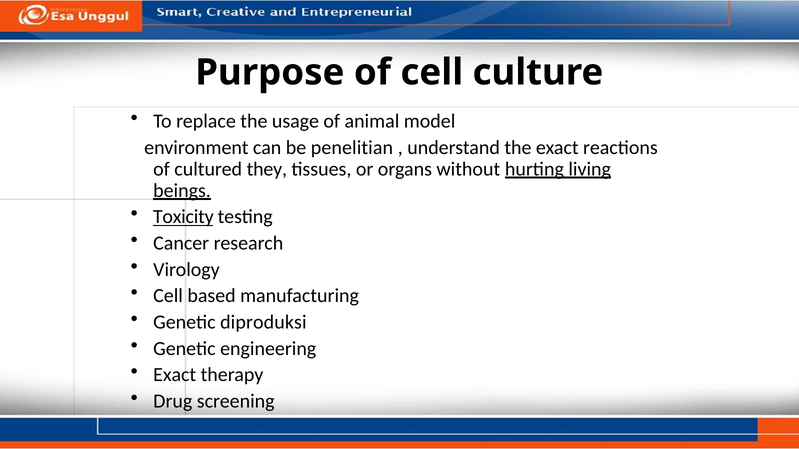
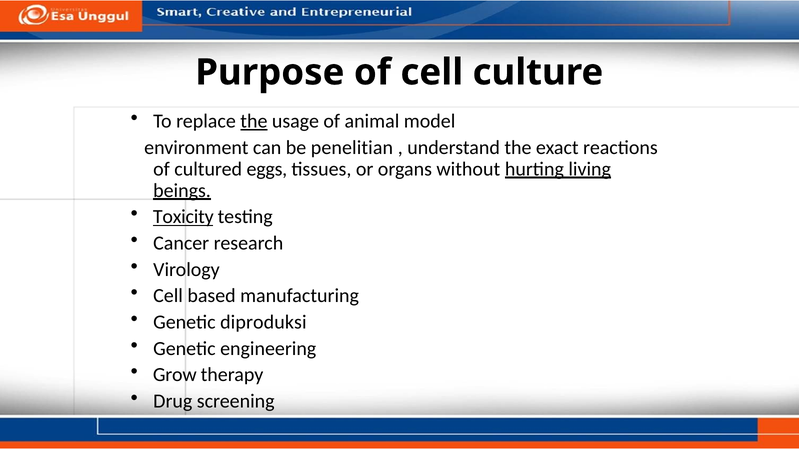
the underline: none -> present (254, 121)
they: they -> eggs (267, 169)
Exact: Exact -> Grow (175, 375)
